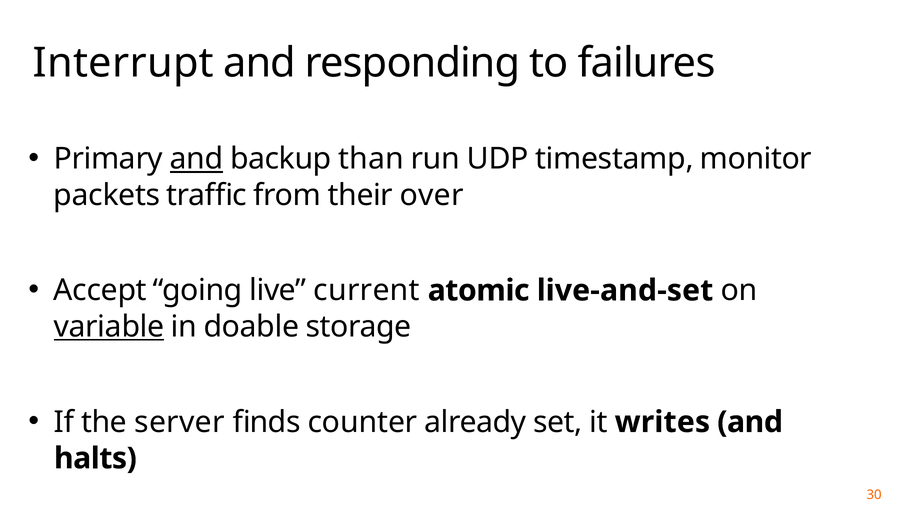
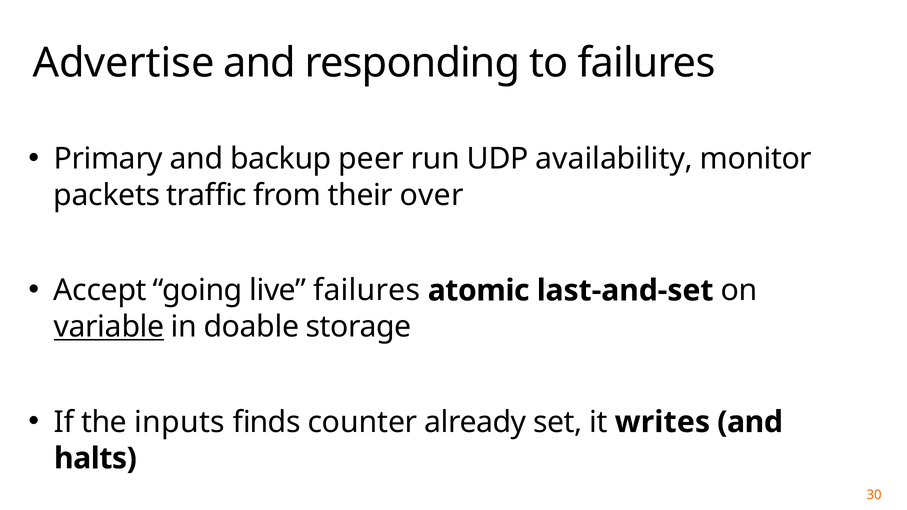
Interrupt: Interrupt -> Advertise (124, 63)
and underline: present -> none (197, 159)
than: than -> peer (371, 159)
timestamp: timestamp -> availability (614, 159)
live current: current -> failures (367, 291)
live-and-set: live-and-set -> last-and-set (625, 291)
server: server -> inputs (179, 422)
